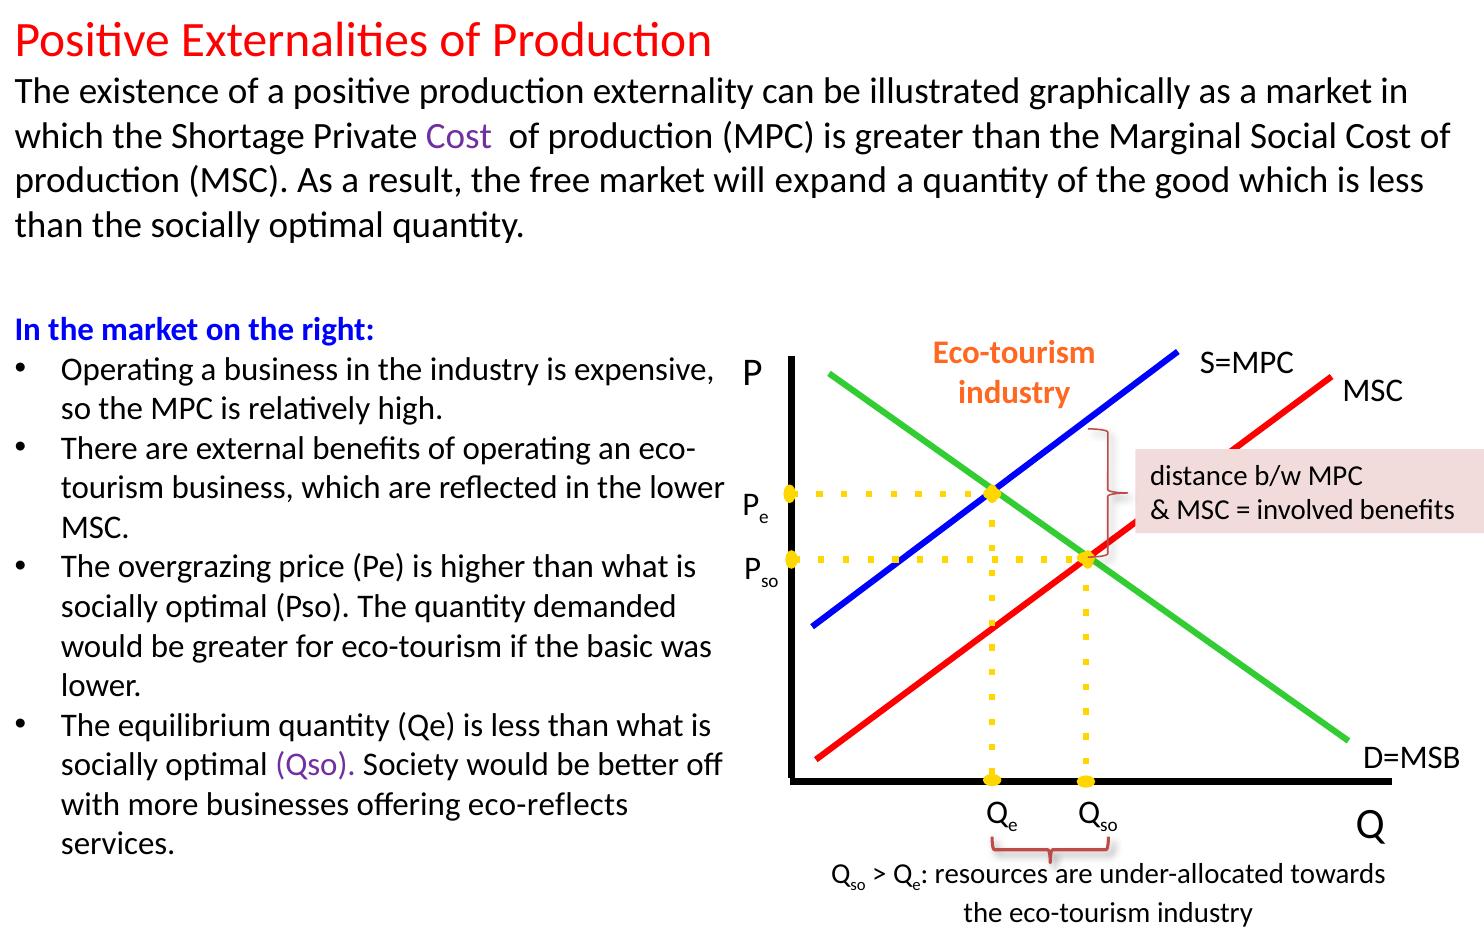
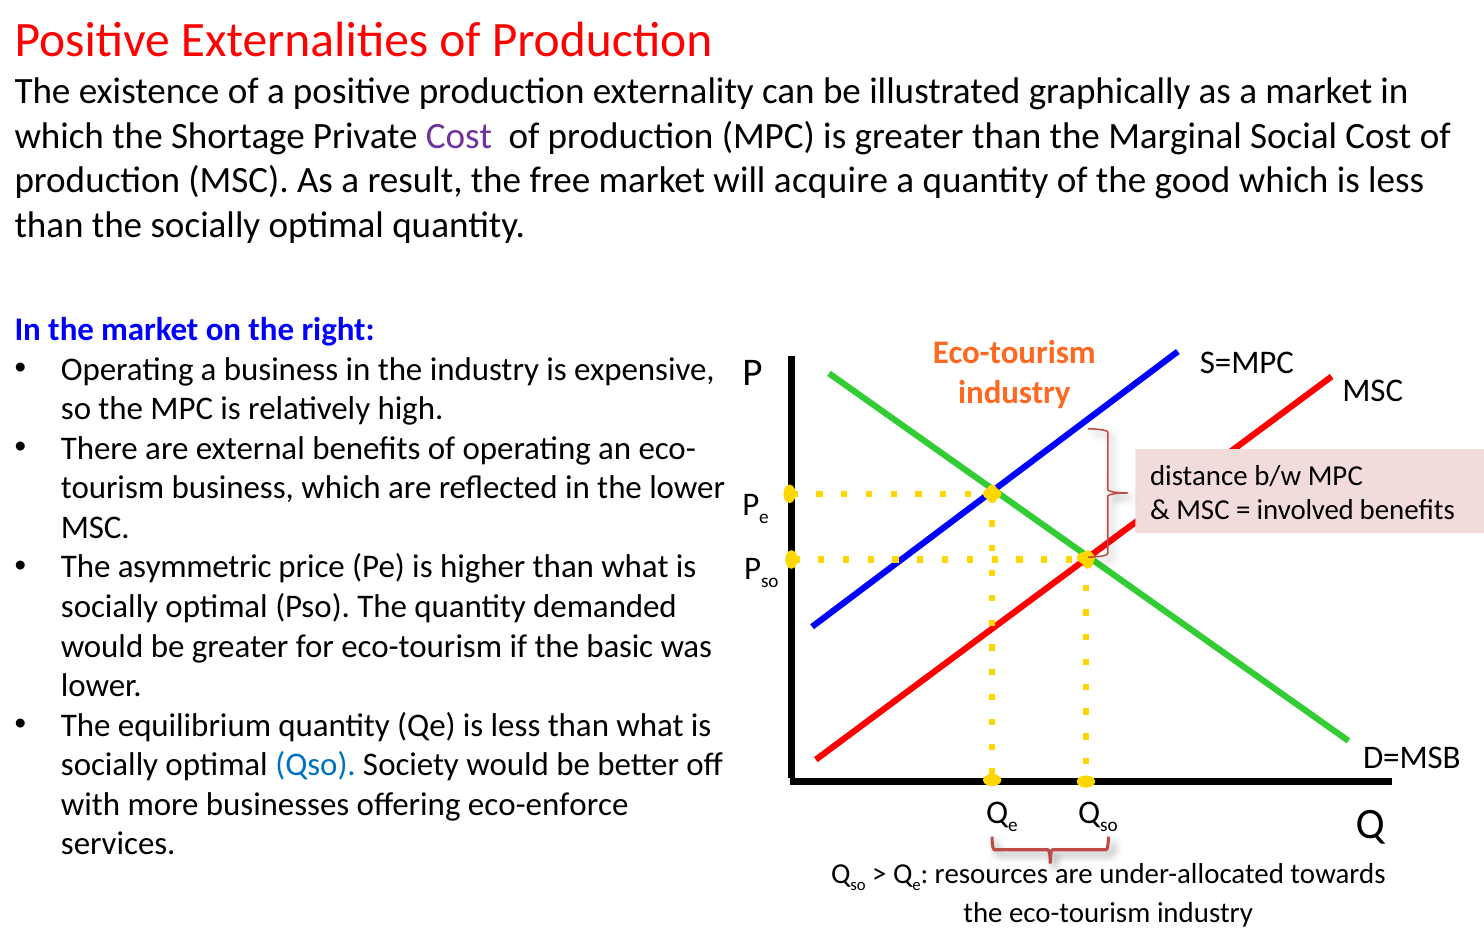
expand: expand -> acquire (831, 181)
overgrazing: overgrazing -> asymmetric (195, 567)
Qso colour: purple -> blue (316, 765)
eco-reflects: eco-reflects -> eco-enforce (548, 804)
